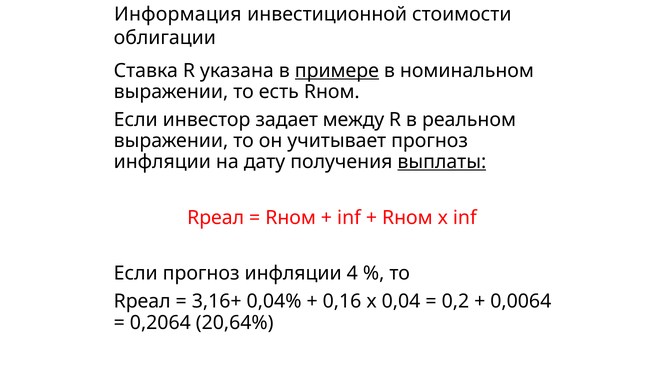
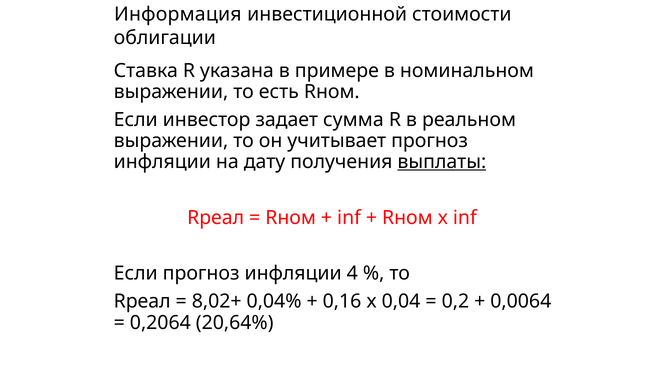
примере underline: present -> none (337, 71)
между: между -> сумма (353, 120)
3,16+: 3,16+ -> 8,02+ (217, 302)
